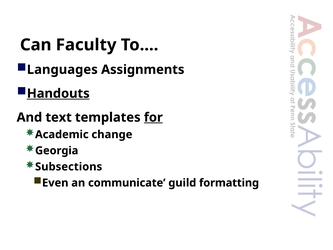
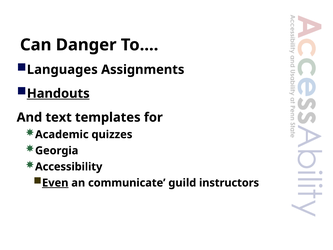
Faculty: Faculty -> Danger (86, 45)
for underline: present -> none (153, 117)
change: change -> quizzes (112, 134)
Subsections: Subsections -> Accessibility (69, 167)
Even underline: none -> present (55, 183)
formatting: formatting -> instructors (229, 183)
